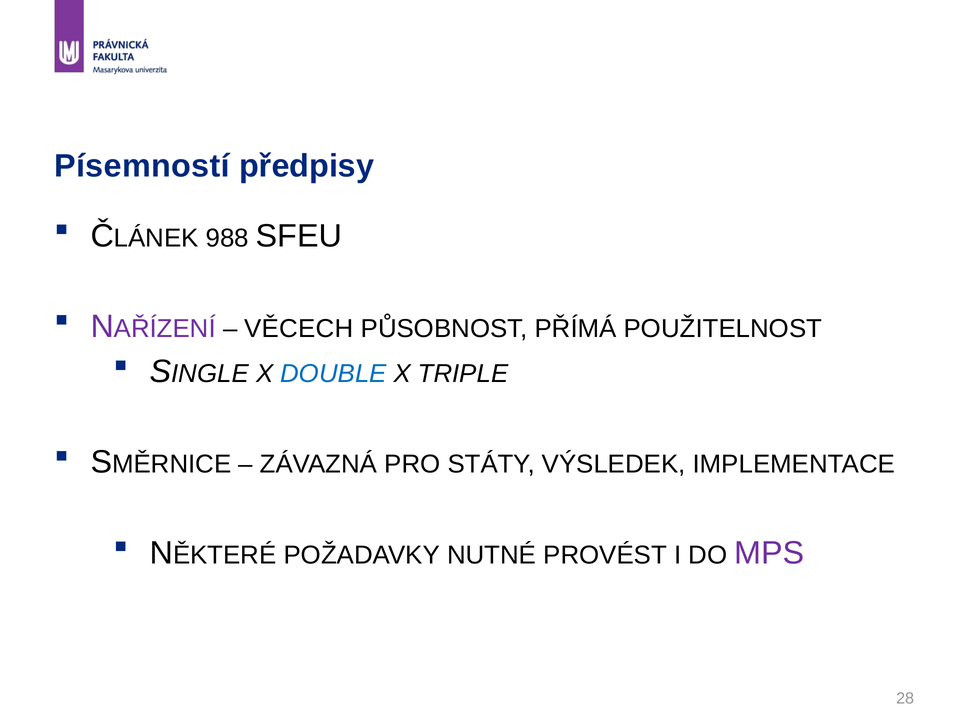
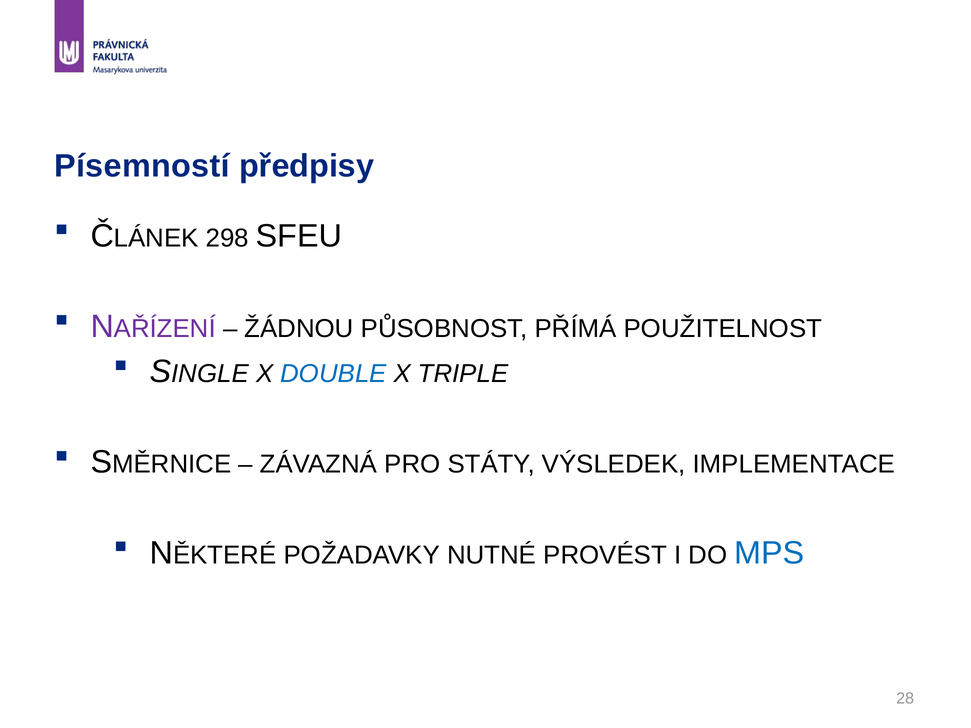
988: 988 -> 298 (227, 238)
VĚCECH: VĚCECH -> ŽÁDNOU (299, 329)
MPS colour: purple -> blue (769, 553)
